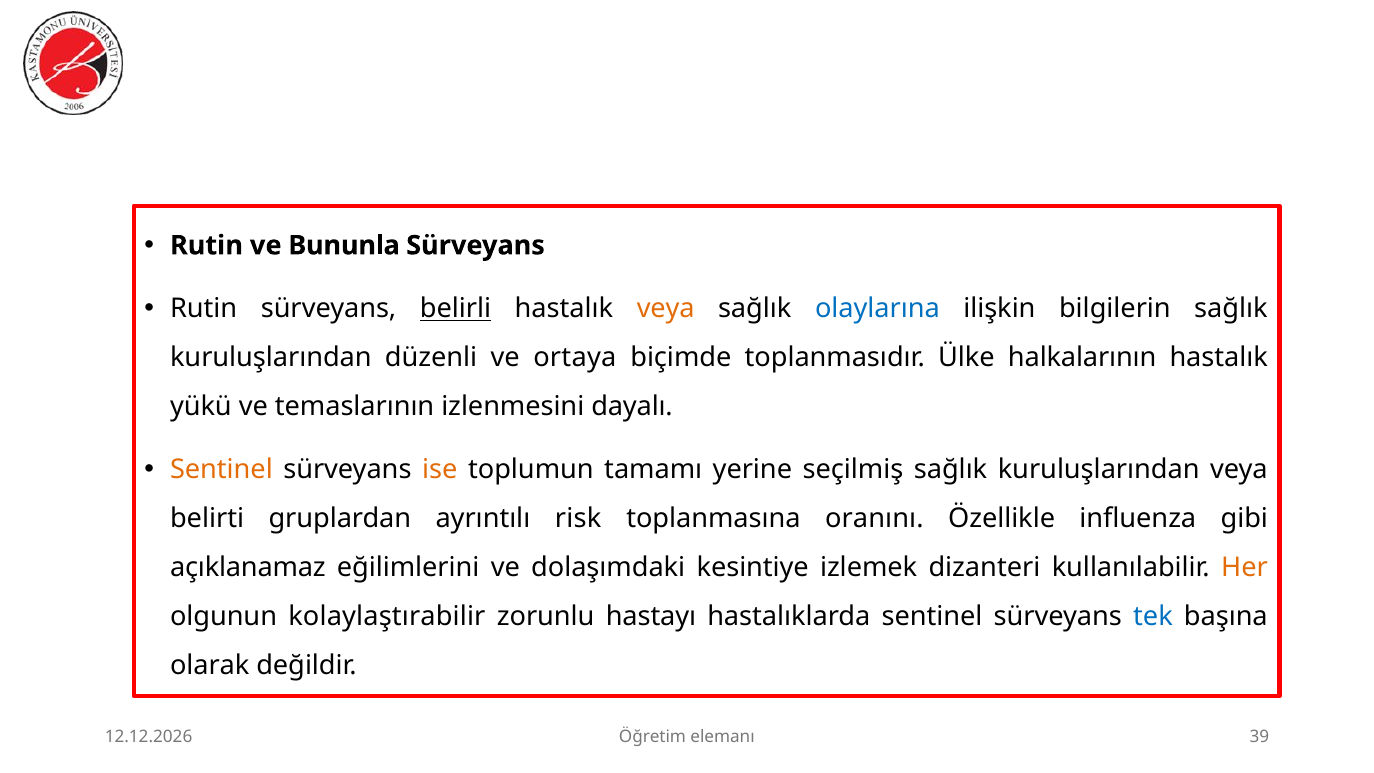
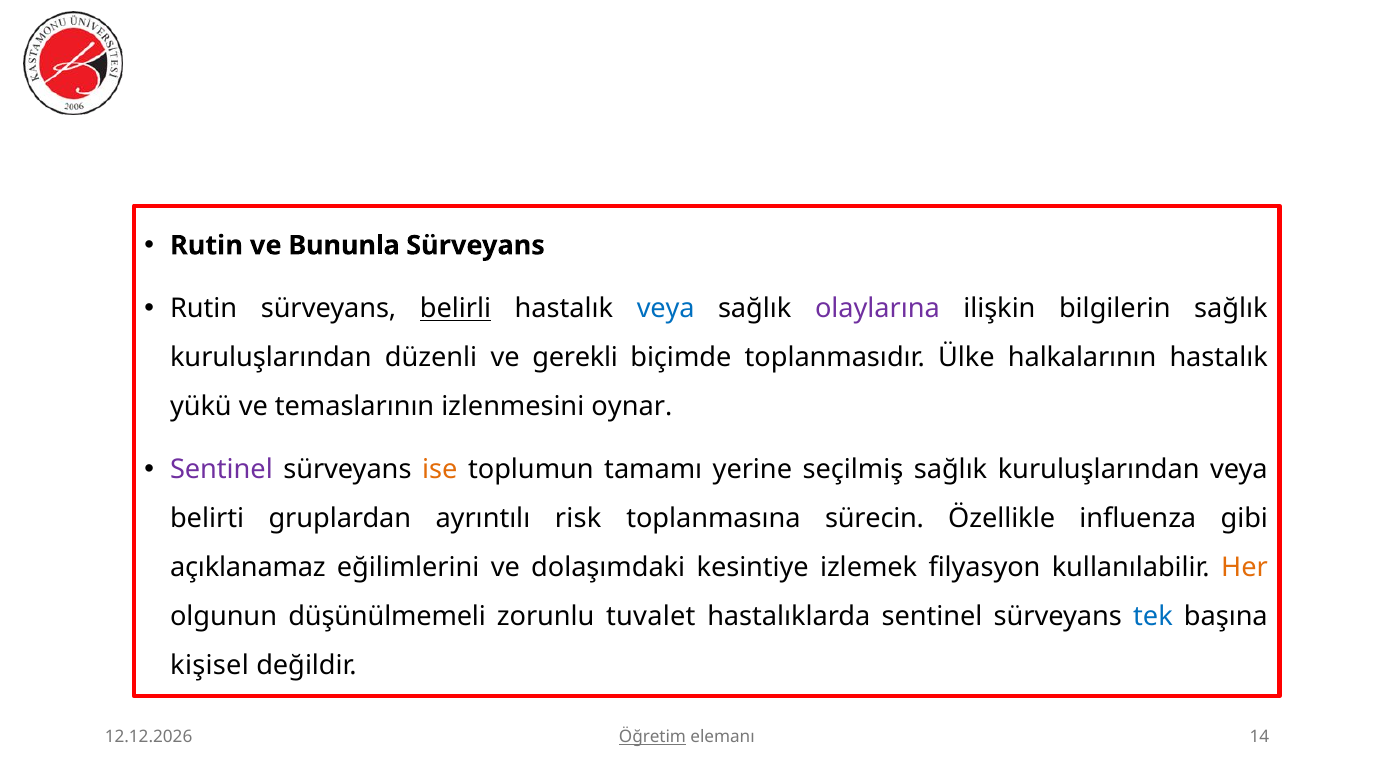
veya colour: orange -> blue (666, 309)
olaylarına colour: blue -> purple (877, 309)
ortaya: ortaya -> gerekli (575, 358)
dayalı: dayalı -> oynar (632, 407)
Sentinel colour: orange -> purple (221, 470)
oranını: oranını -> sürecin (874, 519)
dizanteri: dizanteri -> filyasyon (984, 568)
kolaylaştırabilir: kolaylaştırabilir -> düşünülmemeli (387, 617)
hastayı: hastayı -> tuvalet (651, 617)
olarak: olarak -> kişisel (210, 665)
Öğretim underline: none -> present (652, 737)
39: 39 -> 14 (1259, 737)
